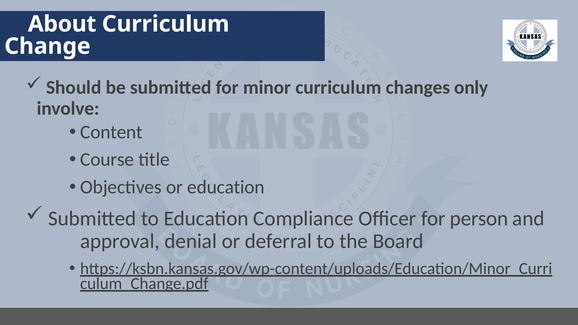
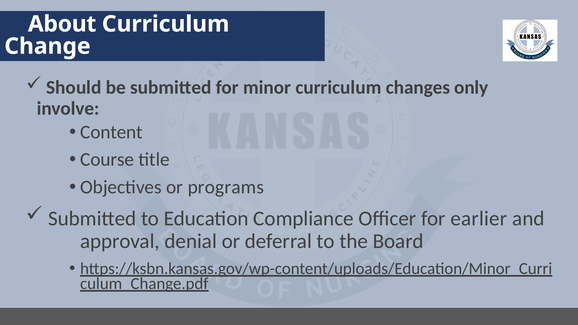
or education: education -> programs (226, 187)
person: person -> earlier (479, 219)
